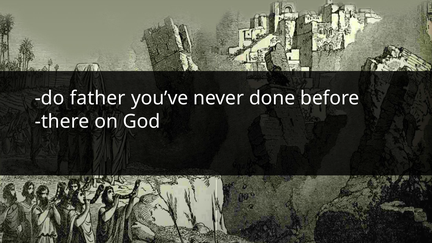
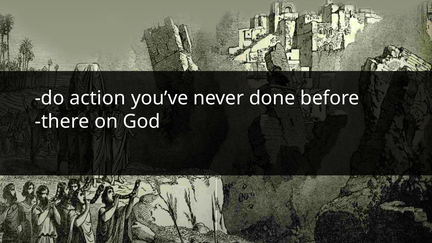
father: father -> action (98, 98)
